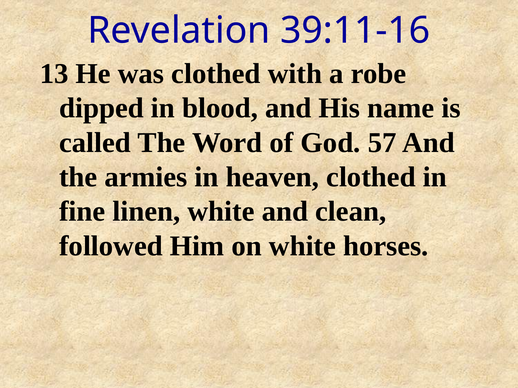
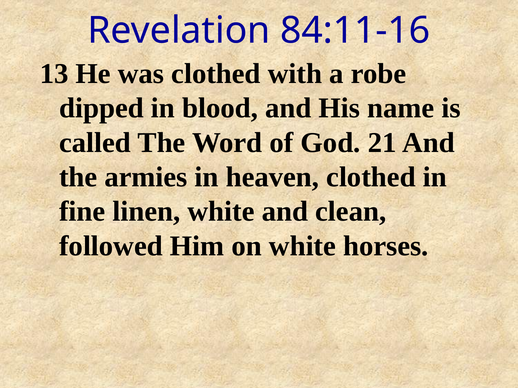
39:11-16: 39:11-16 -> 84:11-16 (355, 31)
57: 57 -> 21 (382, 143)
